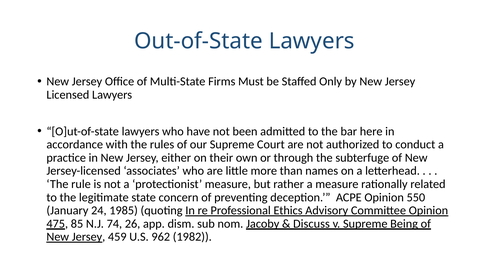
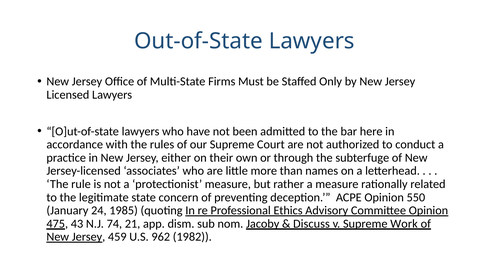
85: 85 -> 43 (77, 224)
26: 26 -> 21 (133, 224)
Being: Being -> Work (404, 224)
